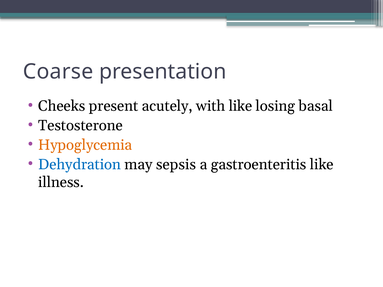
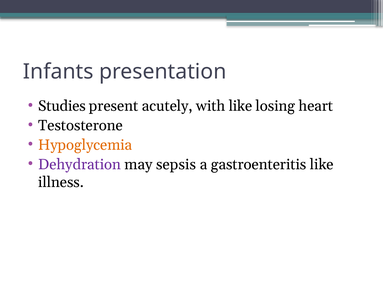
Coarse: Coarse -> Infants (58, 72)
Cheeks: Cheeks -> Studies (62, 106)
basal: basal -> heart (316, 106)
Dehydration colour: blue -> purple (80, 165)
